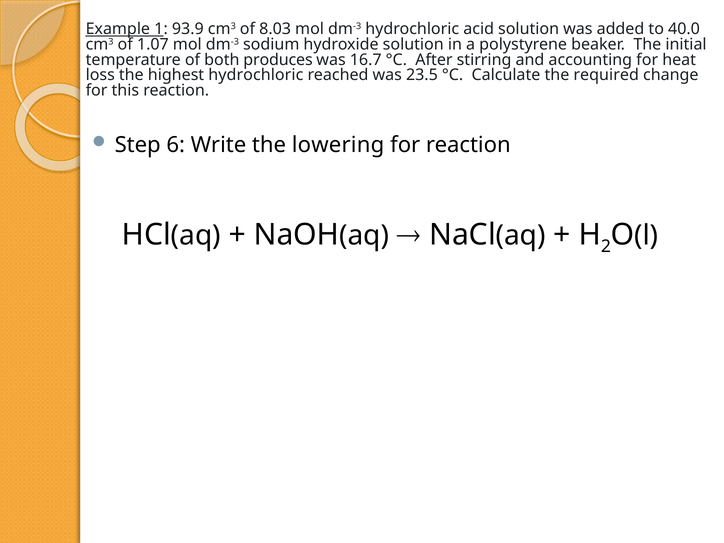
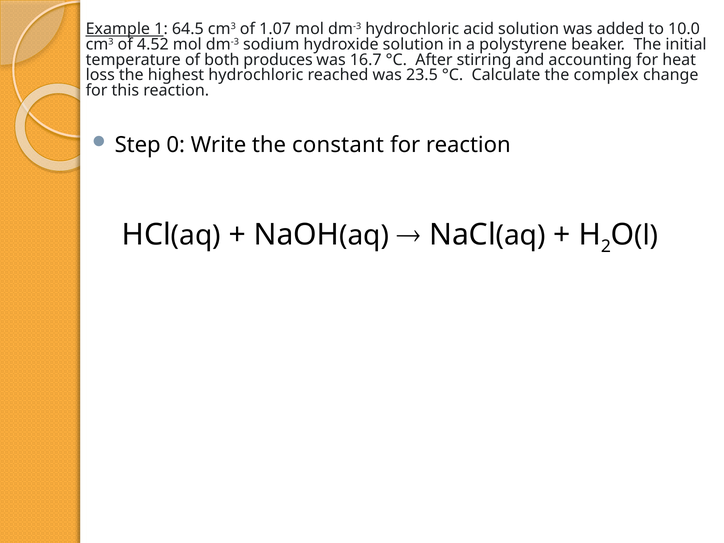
93.9: 93.9 -> 64.5 (188, 29)
8.03: 8.03 -> 1.07 (275, 29)
40.0: 40.0 -> 10.0 (684, 29)
1.07: 1.07 -> 4.52 (153, 44)
required: required -> complex (606, 75)
6: 6 -> 0 (176, 145)
lowering: lowering -> constant (338, 145)
